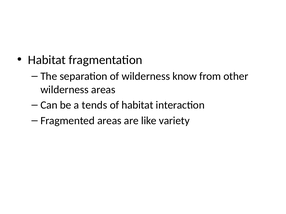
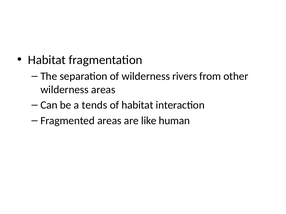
know: know -> rivers (185, 76)
variety: variety -> human (174, 121)
